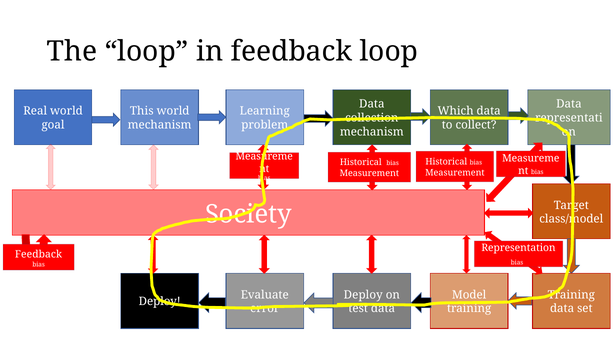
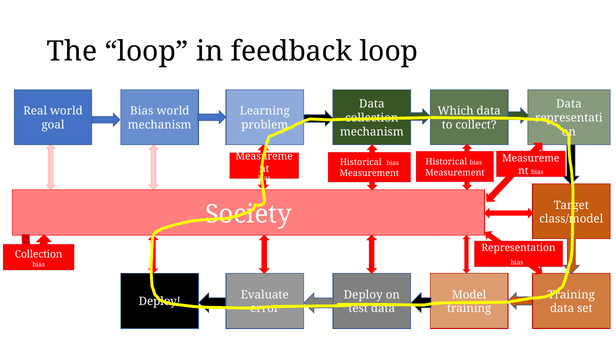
This: This -> Bias (142, 111)
Feedback: Feedback -> Collection (39, 255)
